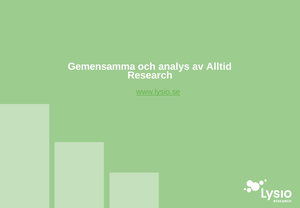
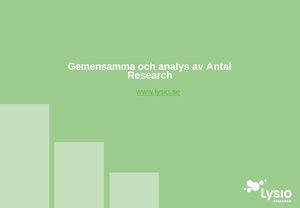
Alltid: Alltid -> Antal (219, 67)
